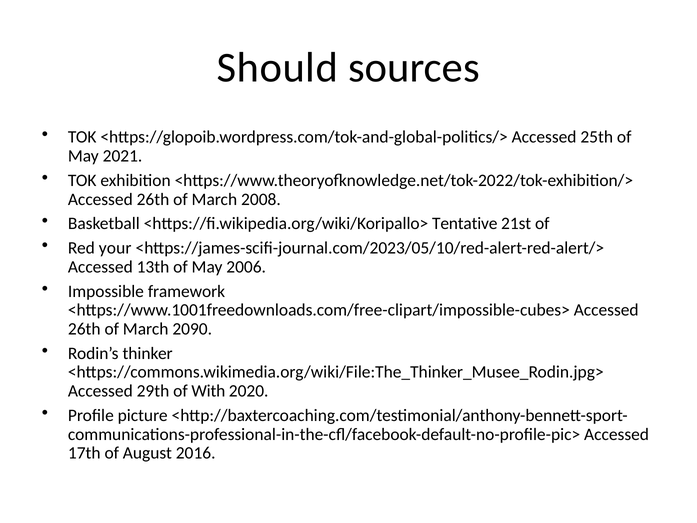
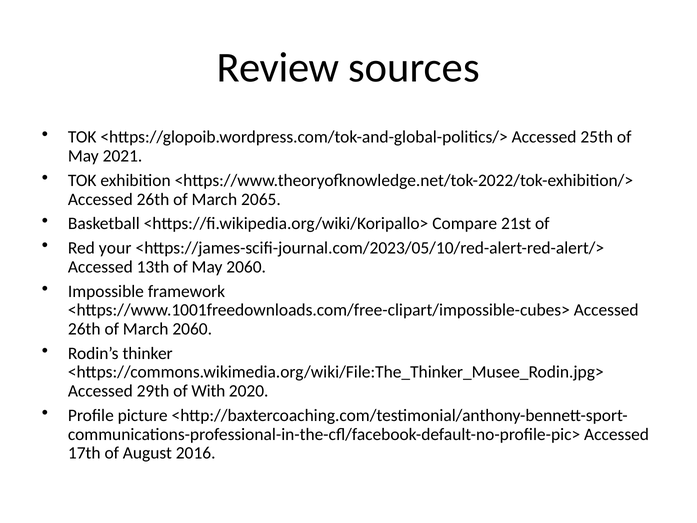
Should: Should -> Review (278, 67)
2008: 2008 -> 2065 (261, 199)
Tentative: Tentative -> Compare (465, 224)
May 2006: 2006 -> 2060 (246, 267)
March 2090: 2090 -> 2060 (192, 329)
